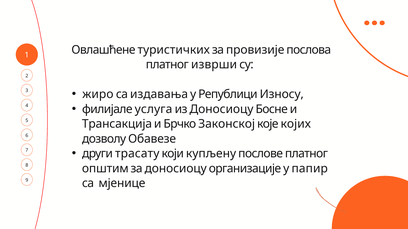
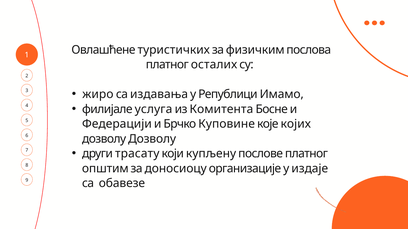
провизије: провизије -> физичким (255, 50)
изврши: изврши -> осталих (214, 65)
Износу: Износу -> Имамо (282, 95)
из Доносиоцу: Доносиоцу -> Комитента (221, 109)
Трансакција: Трансакција -> Федерацији (117, 124)
Законској: Законској -> Куповине (227, 124)
дозволу Обавезе: Обавезе -> Дозволу (152, 139)
папир: папир -> издаје (310, 169)
мјенице: мјенице -> обавезе (122, 184)
